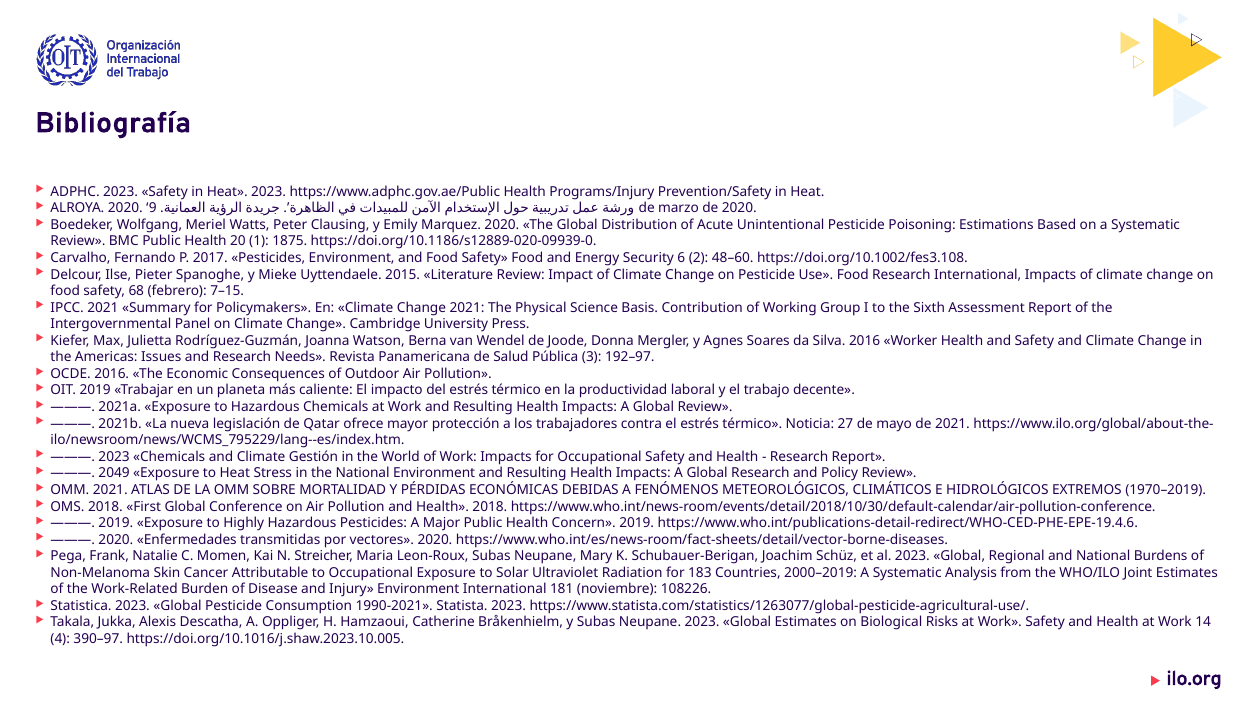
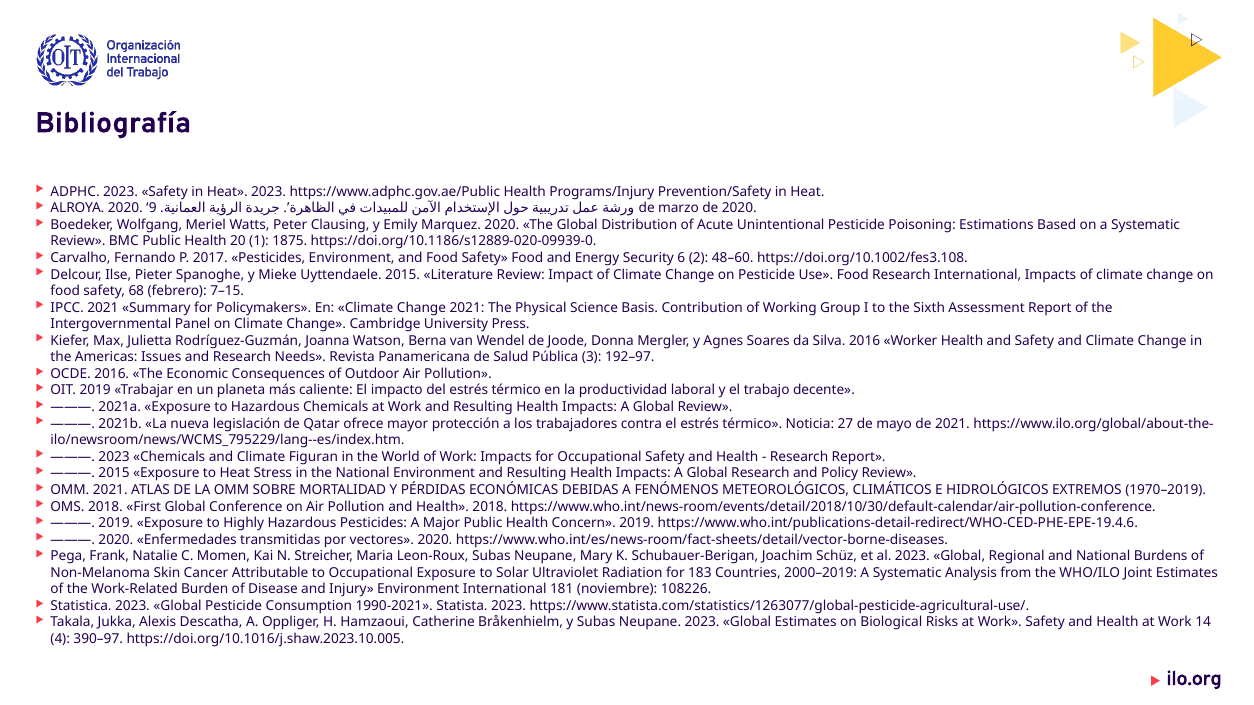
Gestión: Gestión -> Figuran (313, 457)
2049: 2049 -> 2015 (114, 474)
